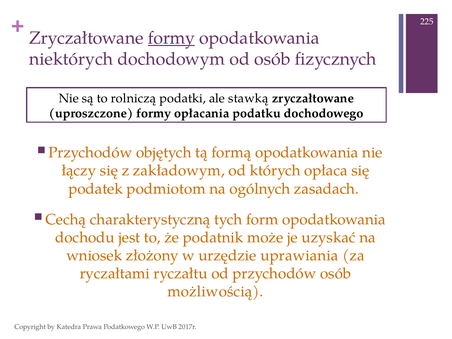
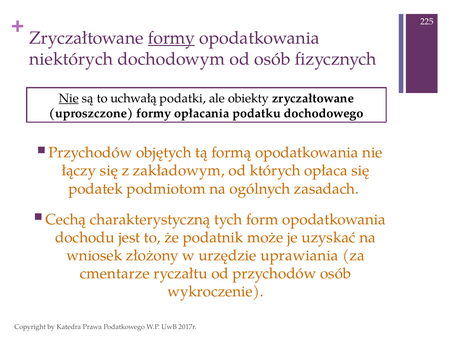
Nie underline: none -> present (69, 98)
rolniczą: rolniczą -> uchwałą (134, 98)
stawką: stawką -> obiekty (248, 98)
ryczałtami: ryczałtami -> cmentarze (115, 274)
możliwością: możliwością -> wykroczenie (215, 292)
